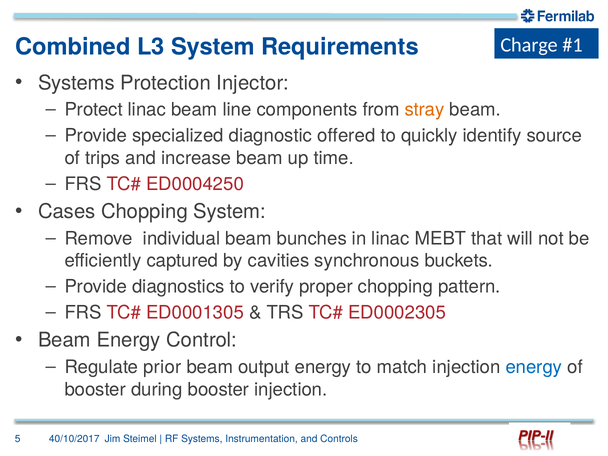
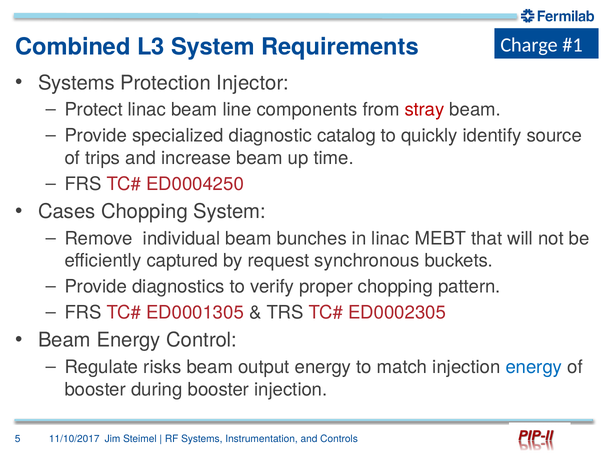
stray colour: orange -> red (425, 110)
offered: offered -> catalog (346, 136)
cavities: cavities -> request (279, 261)
prior: prior -> risks (162, 367)
40/10/2017: 40/10/2017 -> 11/10/2017 (74, 439)
